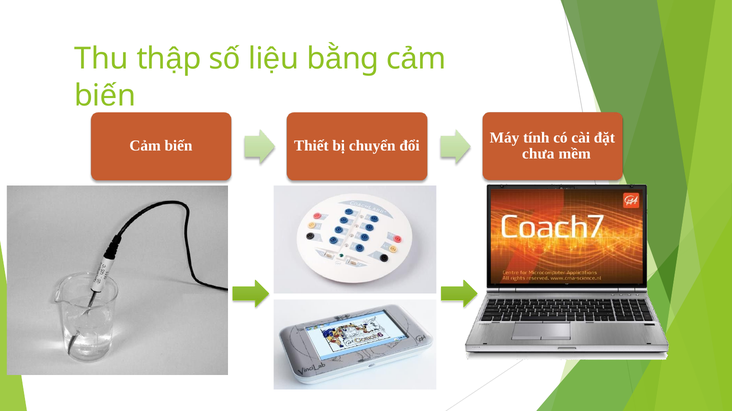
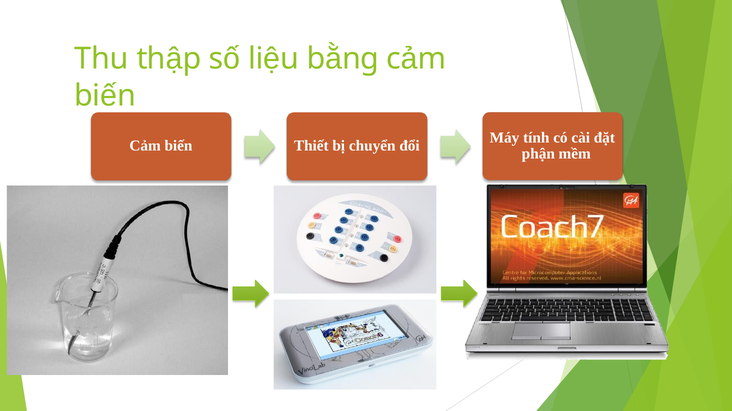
chưa: chưa -> phận (538, 154)
